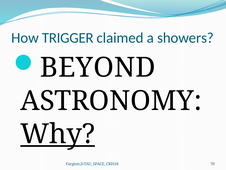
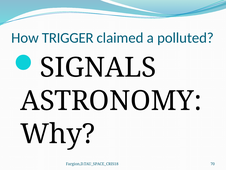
showers: showers -> polluted (185, 38)
BEYOND: BEYOND -> SIGNALS (98, 67)
Why underline: present -> none (58, 134)
